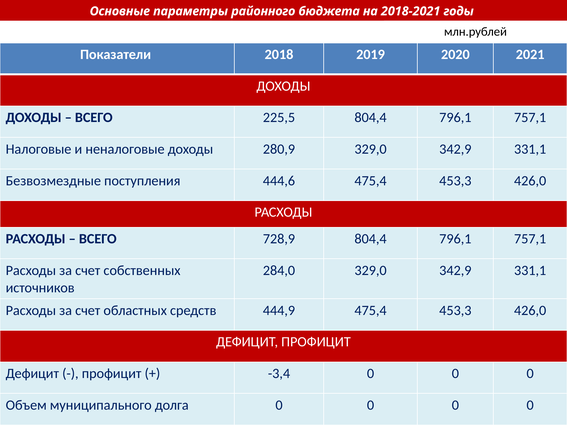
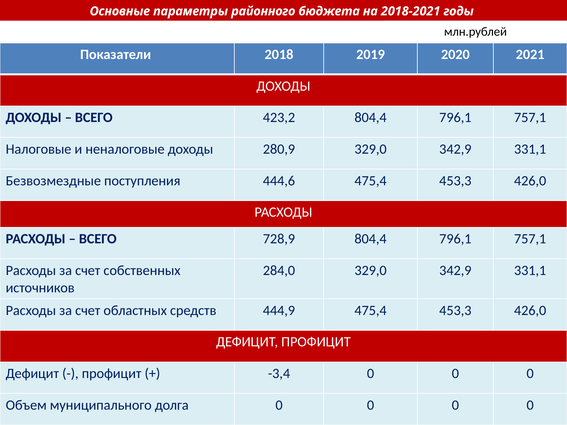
225,5: 225,5 -> 423,2 (279, 118)
